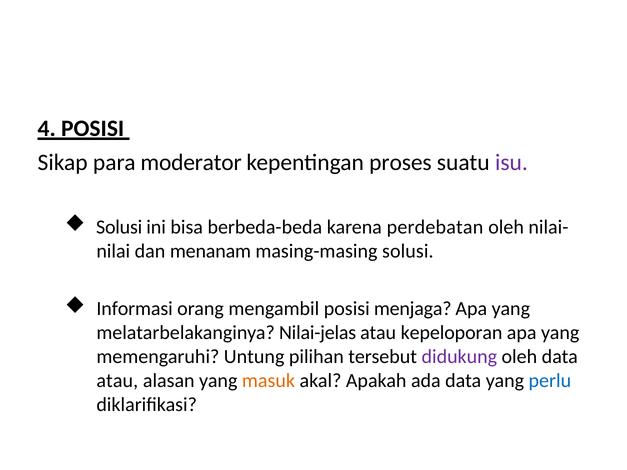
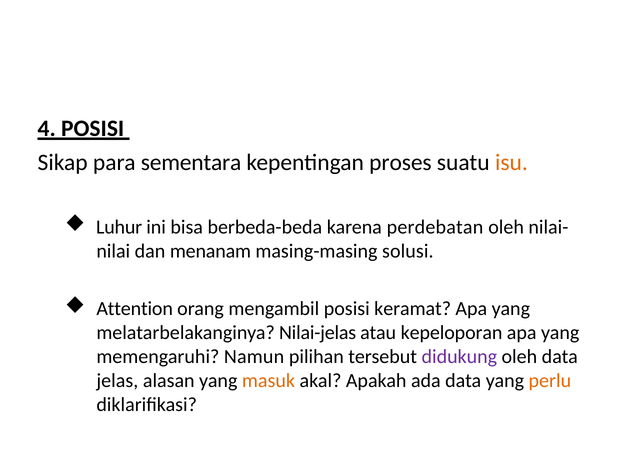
moderator: moderator -> sementara (191, 162)
isu colour: purple -> orange (511, 162)
Solusi: Solusi -> Luhur (119, 227)
Informasi: Informasi -> Attention (135, 309)
menjaga: menjaga -> keramat (413, 309)
Untung: Untung -> Namun (254, 357)
atau: atau -> jelas (117, 381)
perlu colour: blue -> orange (550, 381)
